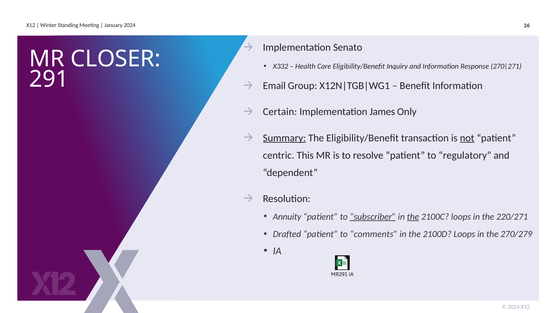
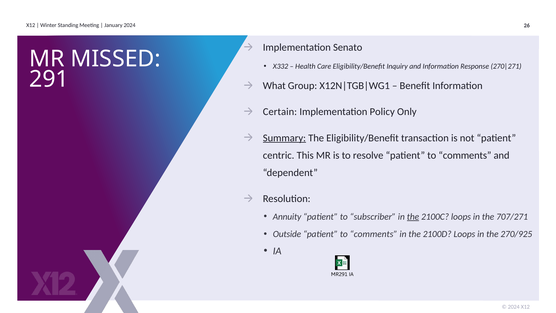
CLOSER: CLOSER -> MISSED (116, 59)
Email: Email -> What (274, 86)
James: James -> Policy (382, 112)
not underline: present -> none (467, 138)
regulatory: regulatory -> comments (465, 155)
subscriber underline: present -> none (373, 217)
220/271: 220/271 -> 707/271 (512, 217)
Drafted: Drafted -> Outside (287, 234)
270/279: 270/279 -> 270/925 (516, 234)
